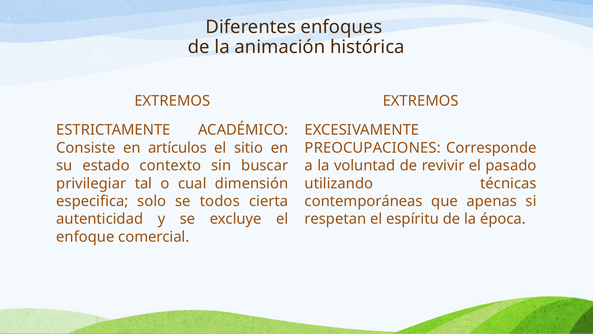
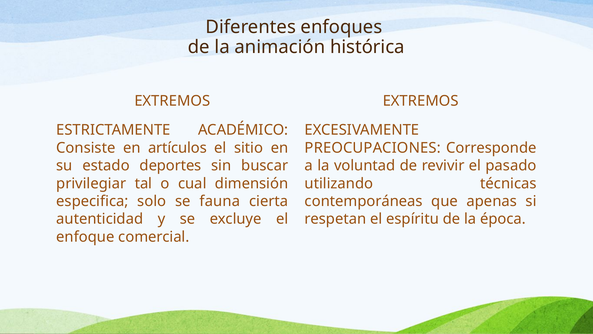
contexto: contexto -> deportes (171, 165)
todos: todos -> fauna (220, 201)
